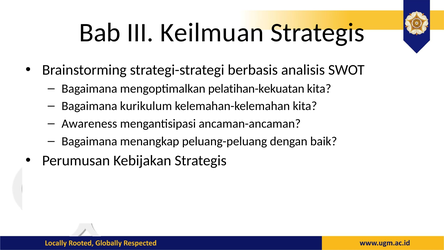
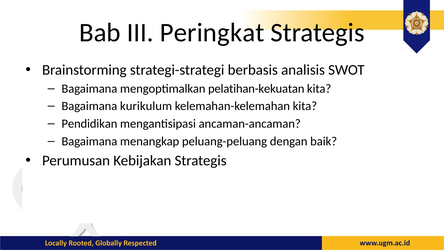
Keilmuan: Keilmuan -> Peringkat (212, 33)
Awareness: Awareness -> Pendidikan (89, 124)
